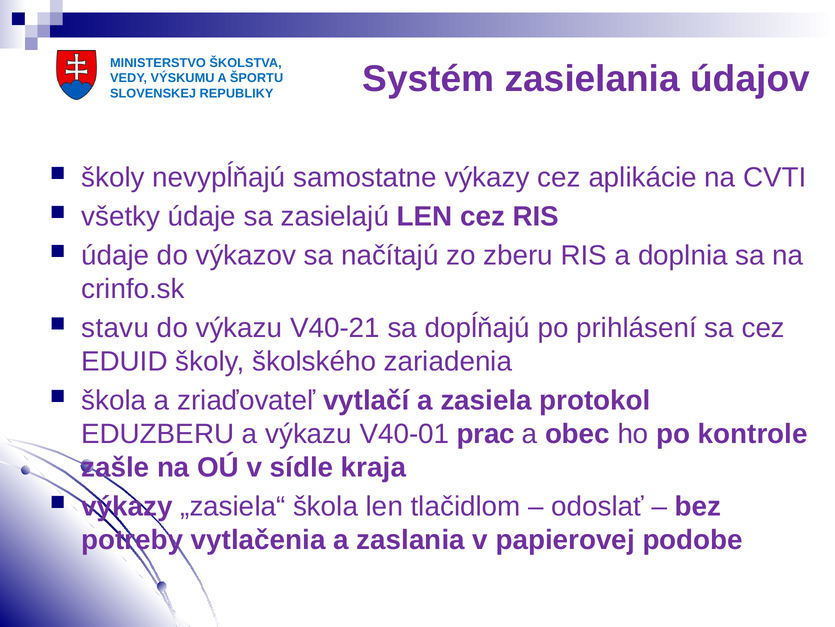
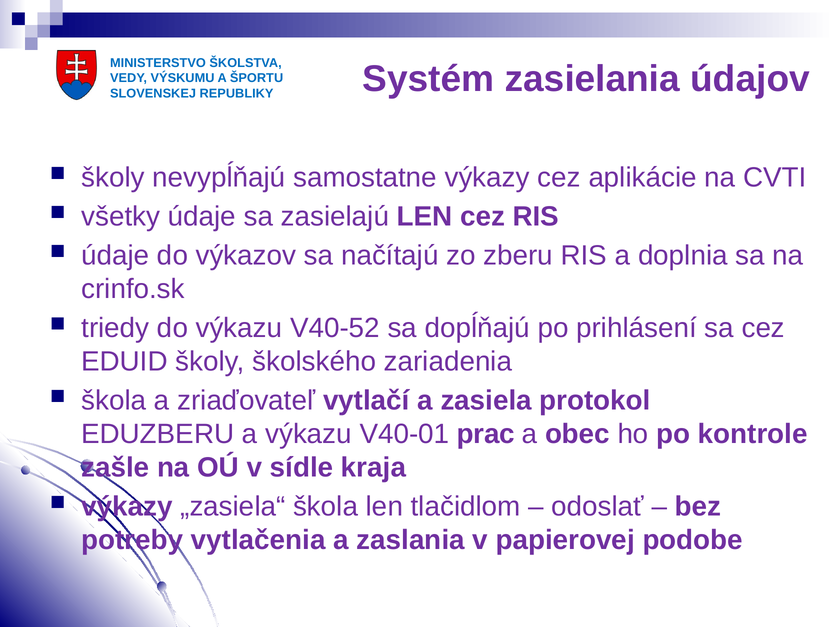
stavu: stavu -> triedy (115, 328)
V40-21: V40-21 -> V40-52 (335, 328)
